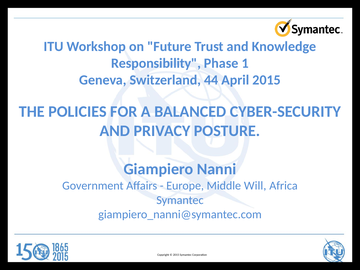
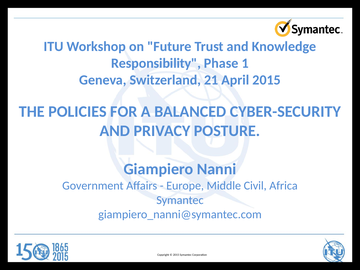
44: 44 -> 21 (211, 80)
Will: Will -> Civil (255, 186)
